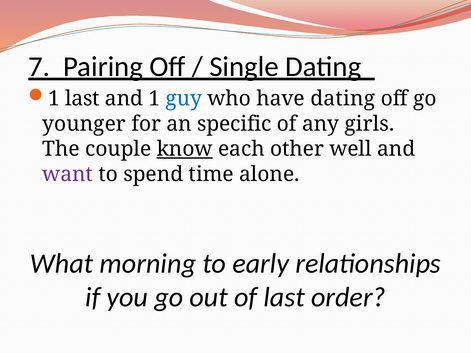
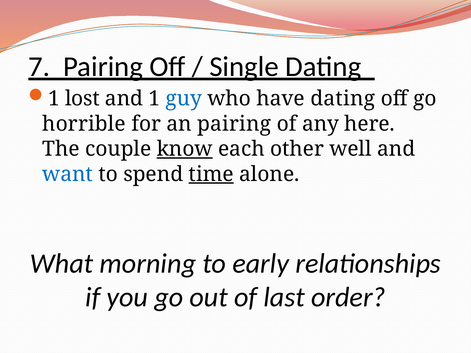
1 last: last -> lost (82, 99)
younger: younger -> horrible (84, 124)
an specific: specific -> pairing (234, 124)
girls: girls -> here (370, 124)
want colour: purple -> blue (68, 174)
time underline: none -> present (211, 174)
